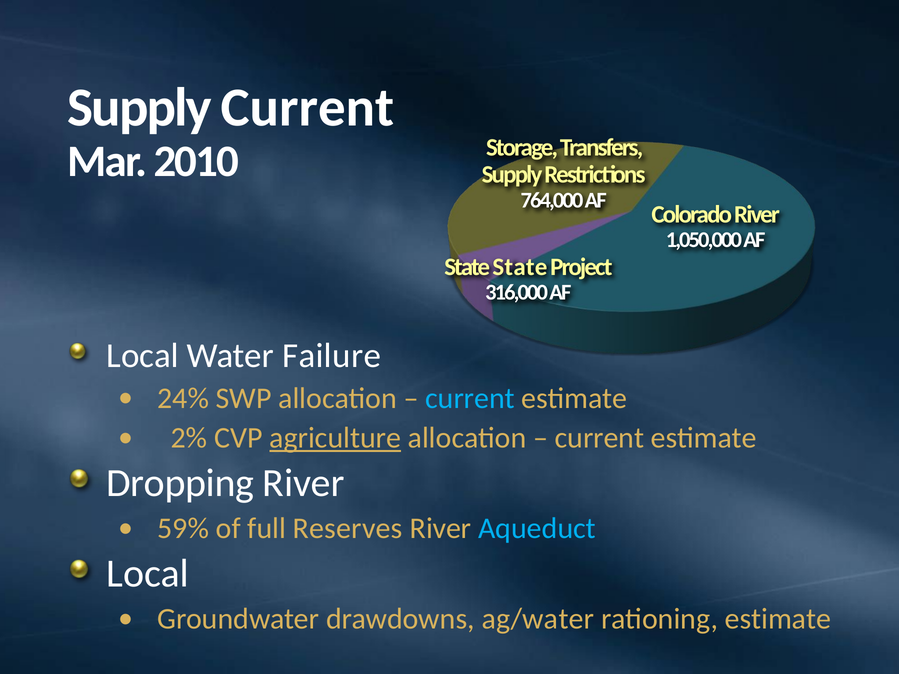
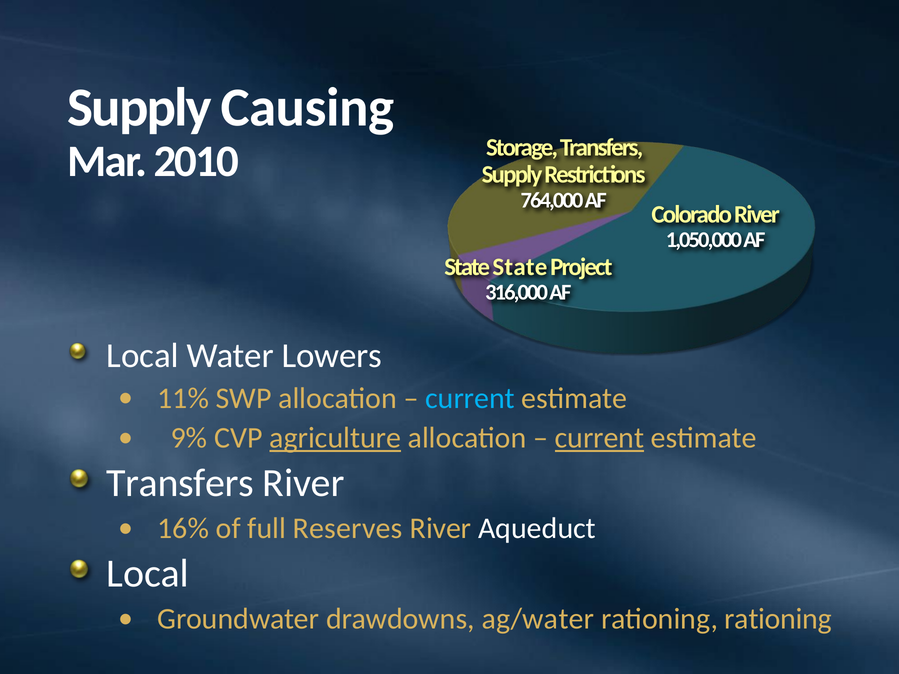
Supply Current: Current -> Causing (308, 108)
Failure: Failure -> Lowers (332, 356)
24%: 24% -> 11% (183, 398)
2%: 2% -> 9% (189, 438)
current underline: none -> present (599, 438)
Dropping: Dropping -> Transfers (180, 483)
59%: 59% -> 16% (183, 529)
Aqueduct colour: light blue -> white (537, 529)
rationing estimate: estimate -> rationing (778, 619)
